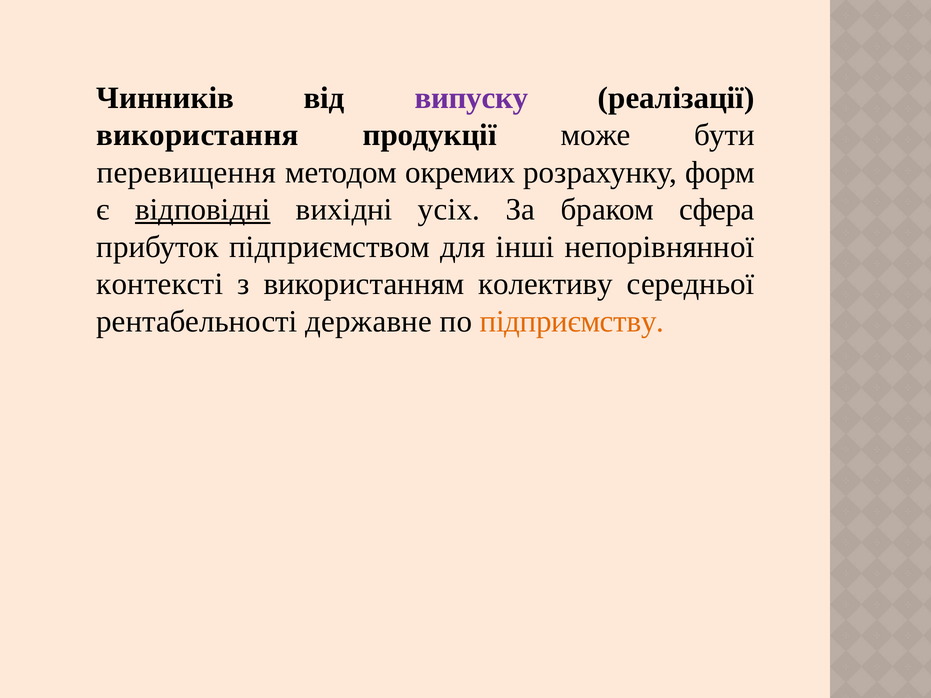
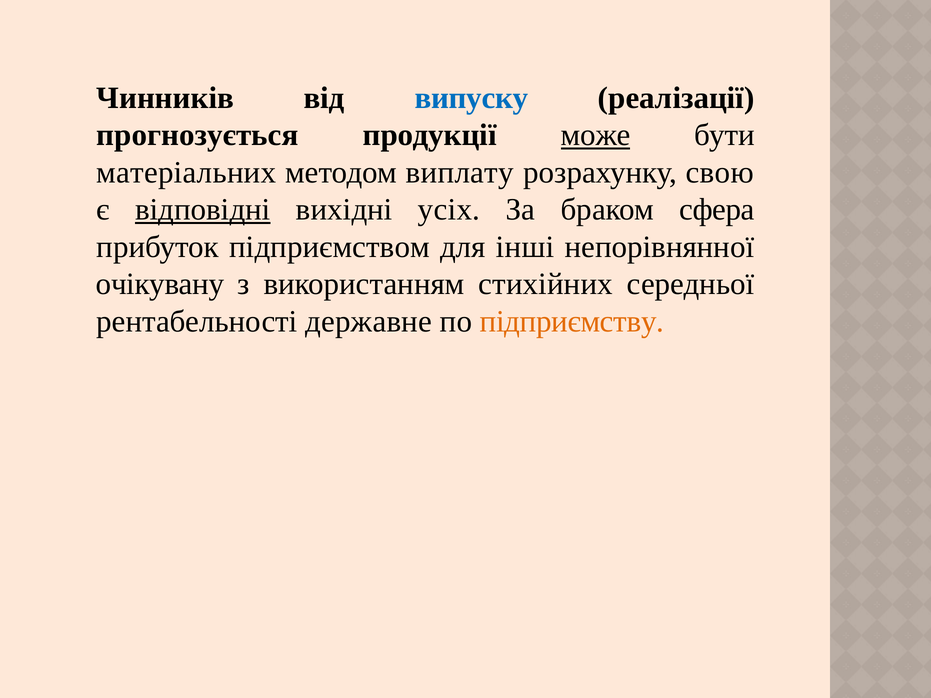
випуску colour: purple -> blue (471, 98)
використання: використання -> прогнозується (197, 135)
може underline: none -> present (596, 135)
перевищення: перевищення -> матеріальних (186, 173)
окремих: окремих -> виплату (460, 173)
форм: форм -> свою (720, 173)
контексті: контексті -> очікувану (160, 284)
колективу: колективу -> стихійних (546, 284)
